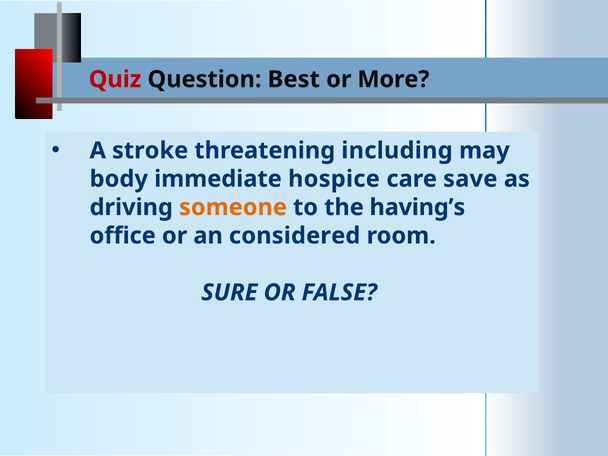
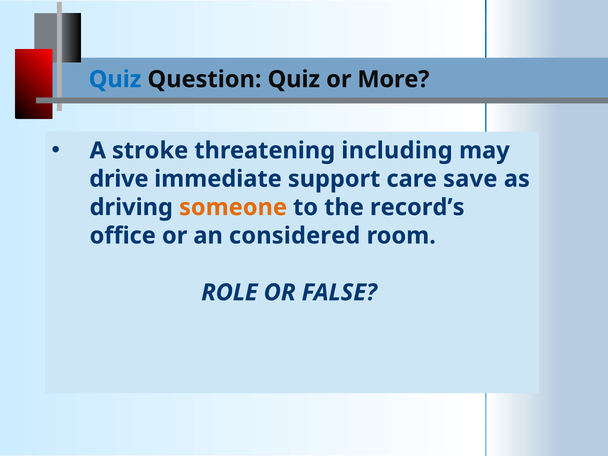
Quiz colour: red -> blue (115, 79)
Question Best: Best -> Quiz (294, 79)
body: body -> drive (119, 179)
hospice: hospice -> support (334, 179)
having’s: having’s -> record’s (417, 207)
SURE: SURE -> ROLE (229, 292)
